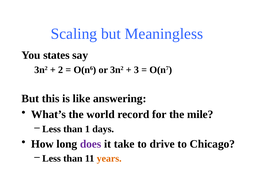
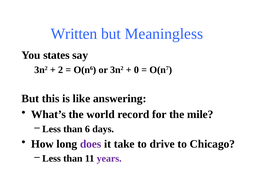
Scaling: Scaling -> Written (74, 34)
3: 3 -> 0 (136, 70)
1: 1 -> 6 (87, 129)
years colour: orange -> purple (109, 159)
